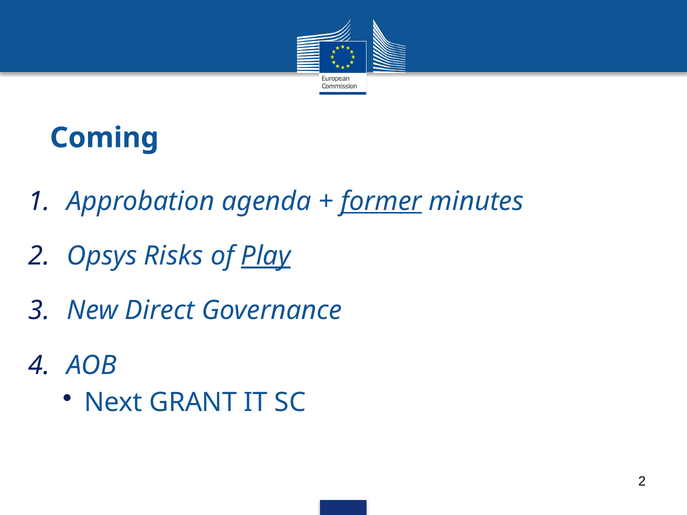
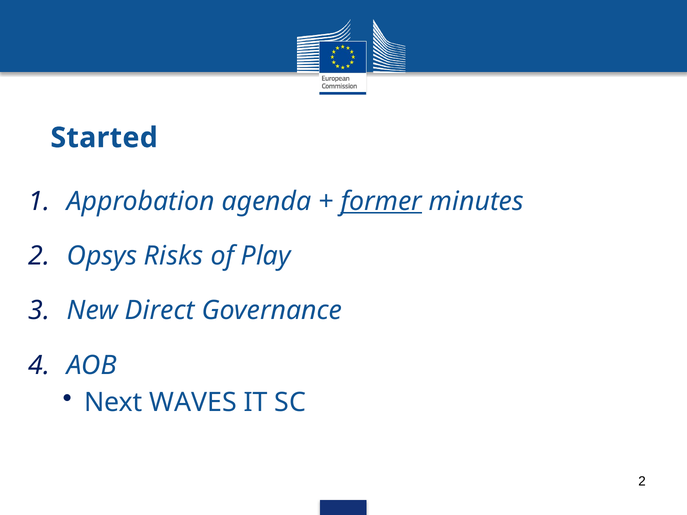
Coming: Coming -> Started (104, 138)
Play underline: present -> none (266, 256)
GRANT: GRANT -> WAVES (193, 403)
